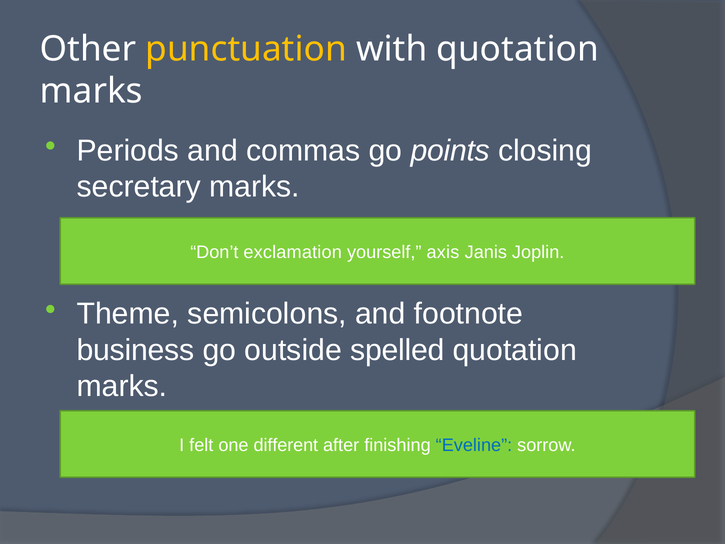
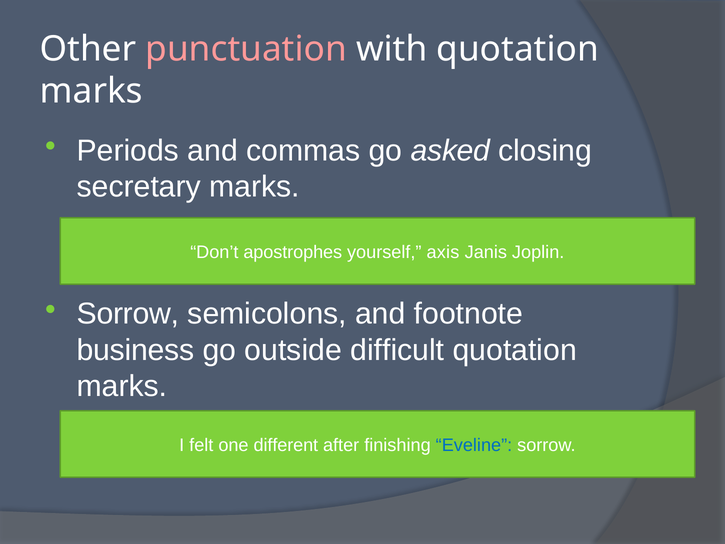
punctuation colour: yellow -> pink (246, 49)
points: points -> asked (450, 151)
exclamation: exclamation -> apostrophes (293, 252)
Theme: Theme -> Sorrow (128, 314)
spelled: spelled -> difficult (397, 350)
